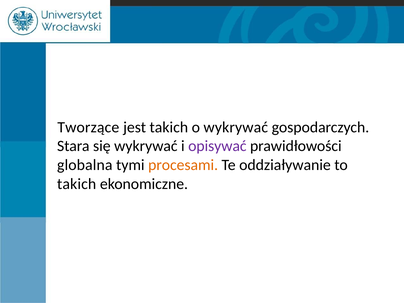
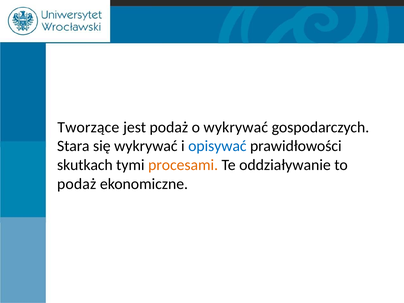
jest takich: takich -> podaż (169, 127)
opisywać colour: purple -> blue (217, 146)
globalna: globalna -> skutkach (85, 165)
takich: takich -> podaż (77, 184)
